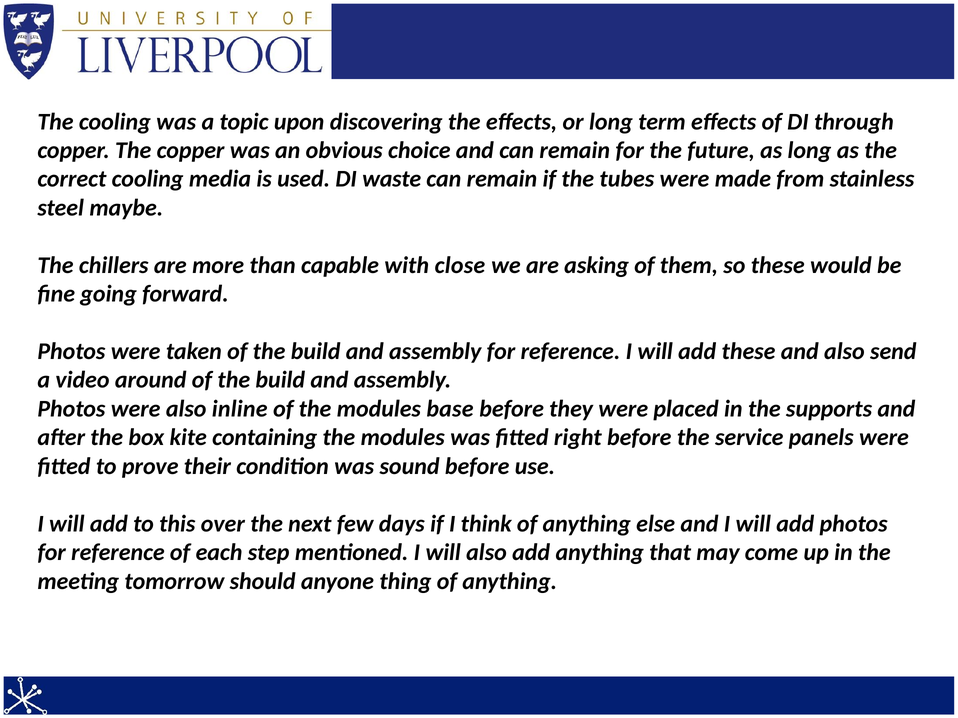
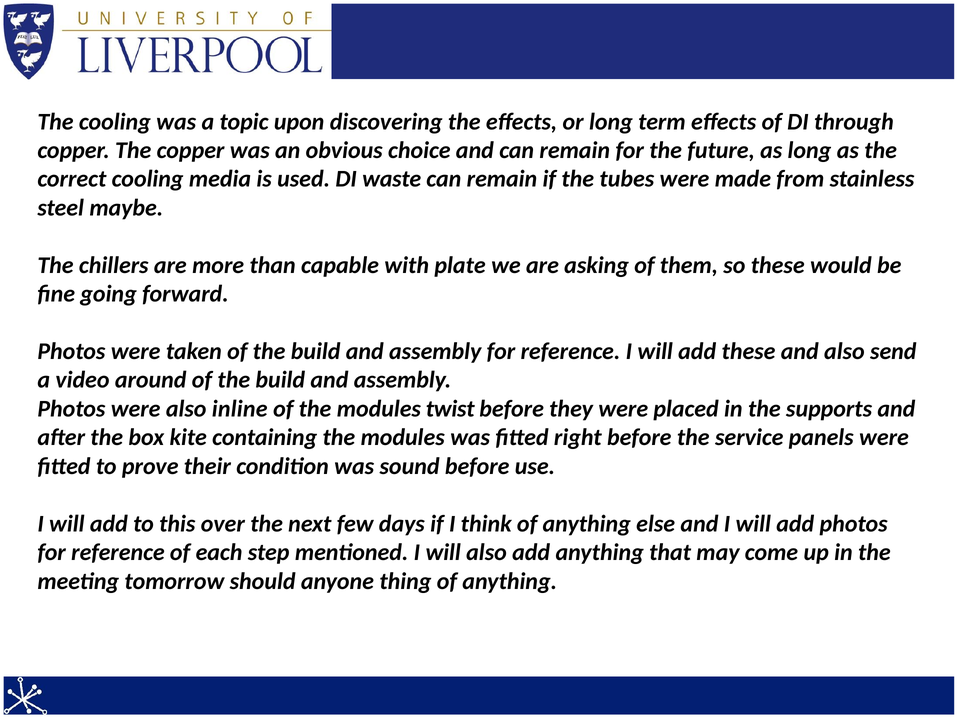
close: close -> plate (460, 265)
base: base -> twist (450, 409)
